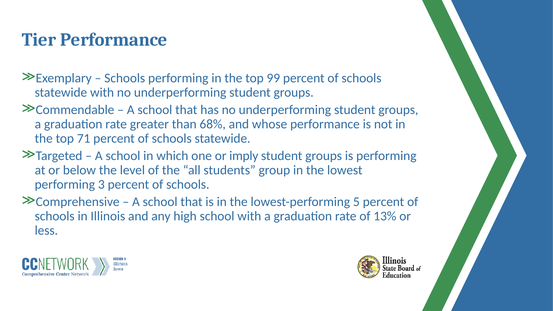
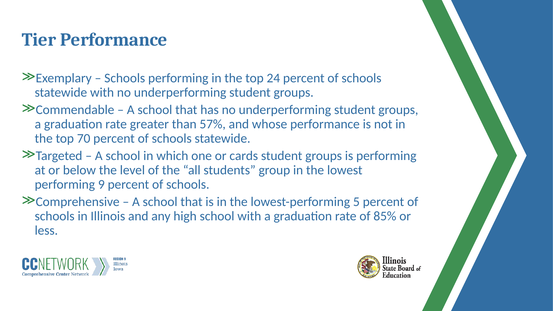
99: 99 -> 24 (273, 78)
68%: 68% -> 57% (213, 124)
71: 71 -> 70 (84, 138)
imply: imply -> cards (244, 156)
3: 3 -> 9 (101, 184)
13%: 13% -> 85% (385, 216)
